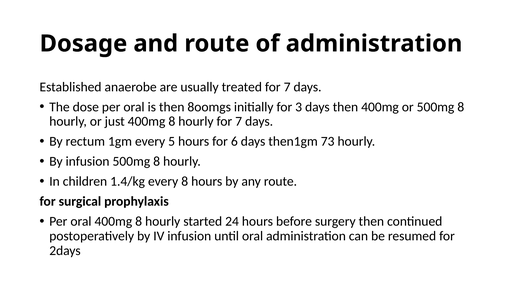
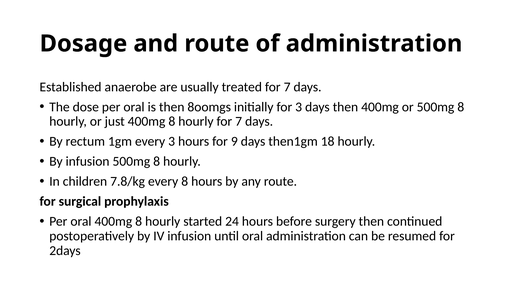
every 5: 5 -> 3 (172, 141)
6: 6 -> 9 (234, 141)
73: 73 -> 18 (328, 141)
1.4/kg: 1.4/kg -> 7.8/kg (128, 181)
